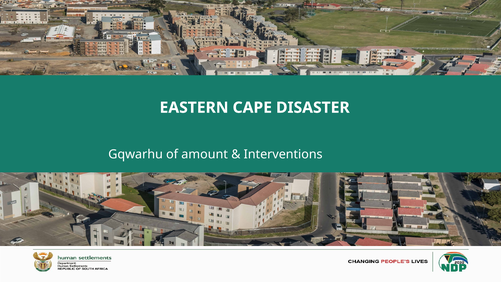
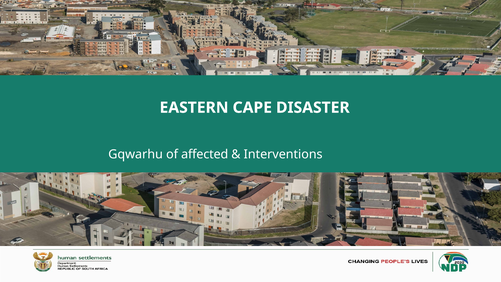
amount: amount -> affected (205, 154)
